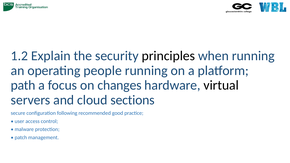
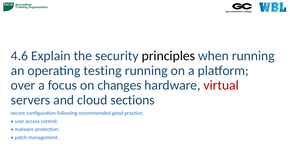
1.2: 1.2 -> 4.6 (19, 56)
people: people -> testing (103, 71)
path: path -> over (23, 85)
virtual colour: black -> red (221, 85)
